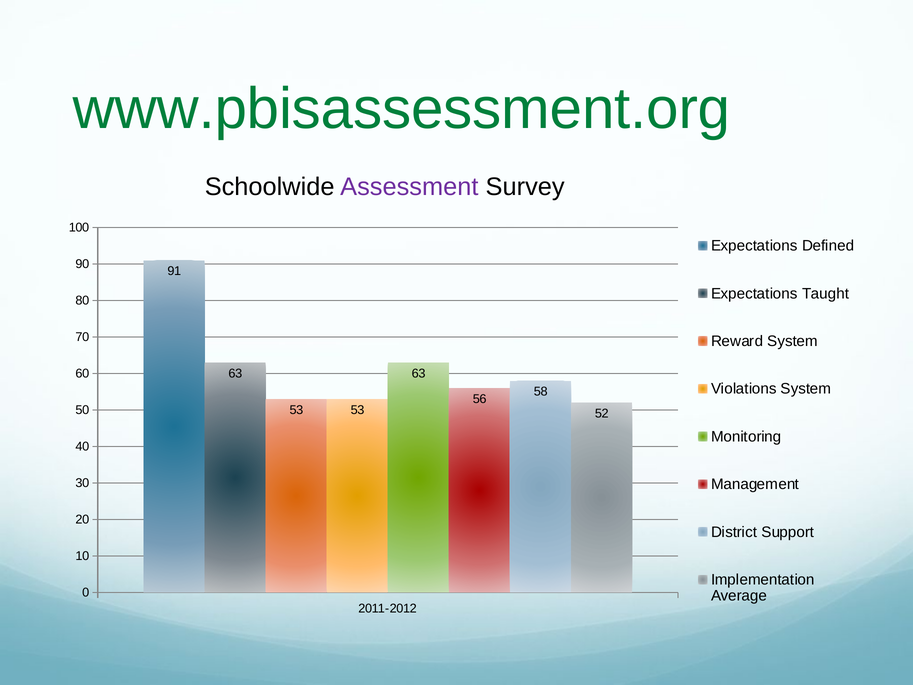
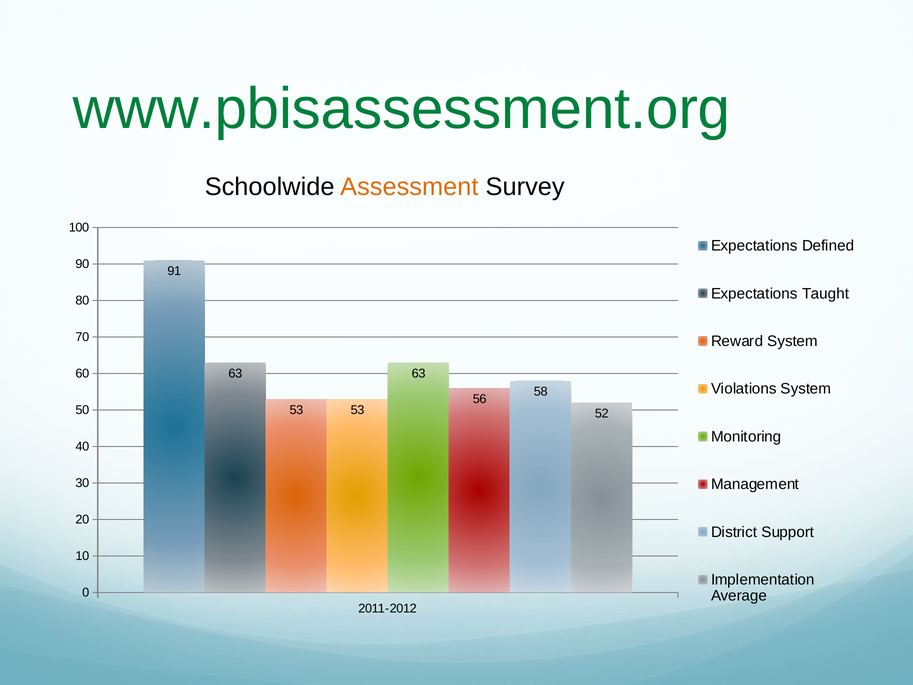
Assessment colour: purple -> orange (409, 187)
